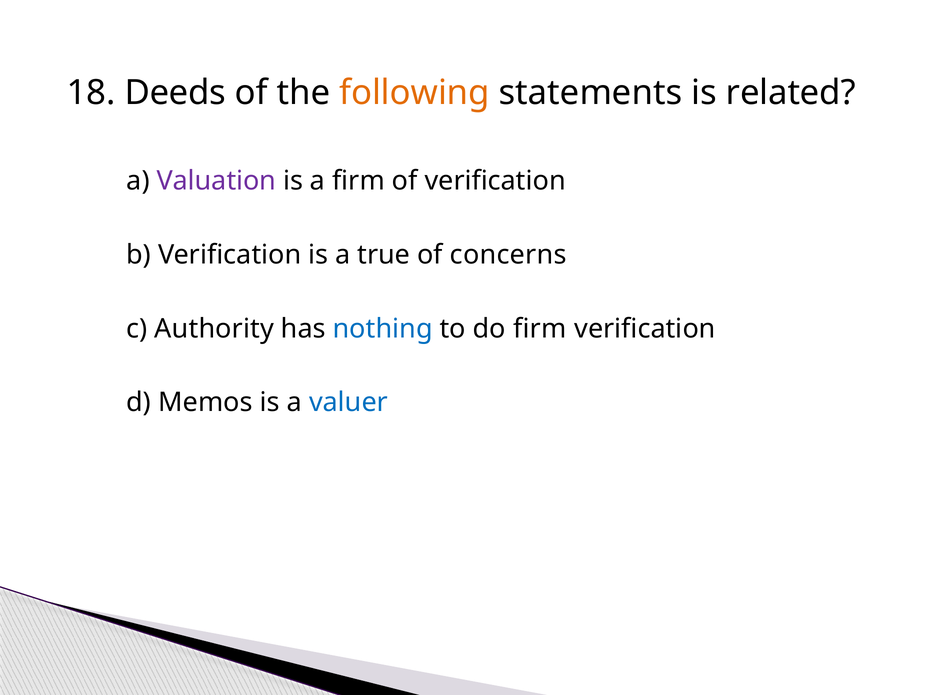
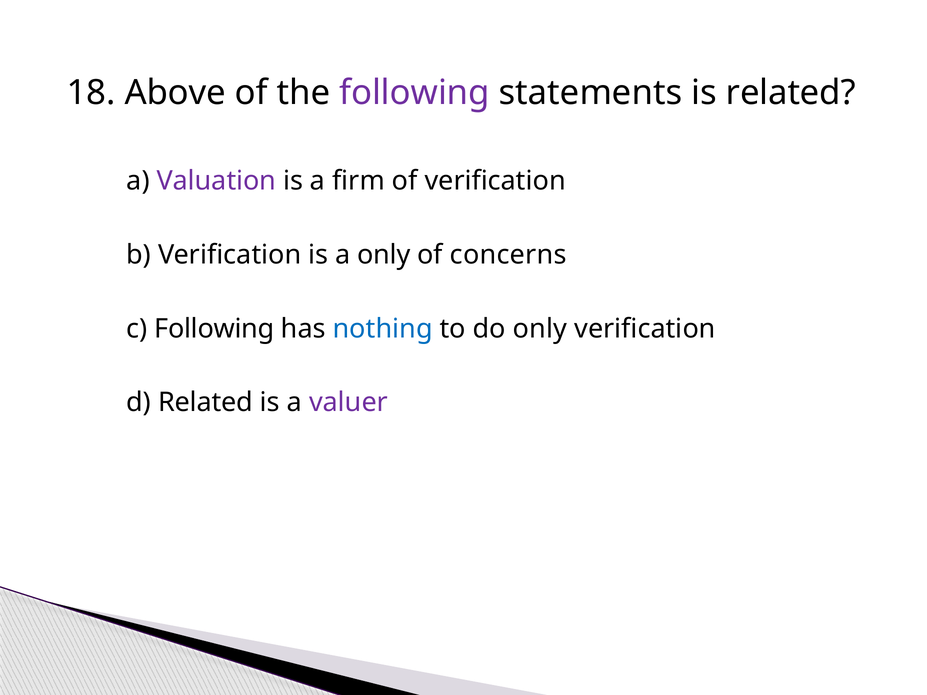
Deeds: Deeds -> Above (175, 93)
following colour: orange -> purple (414, 93)
a true: true -> only (384, 255)
c Authority: Authority -> Following (214, 329)
do firm: firm -> only (540, 329)
d Memos: Memos -> Related (206, 403)
valuer colour: blue -> purple (349, 403)
